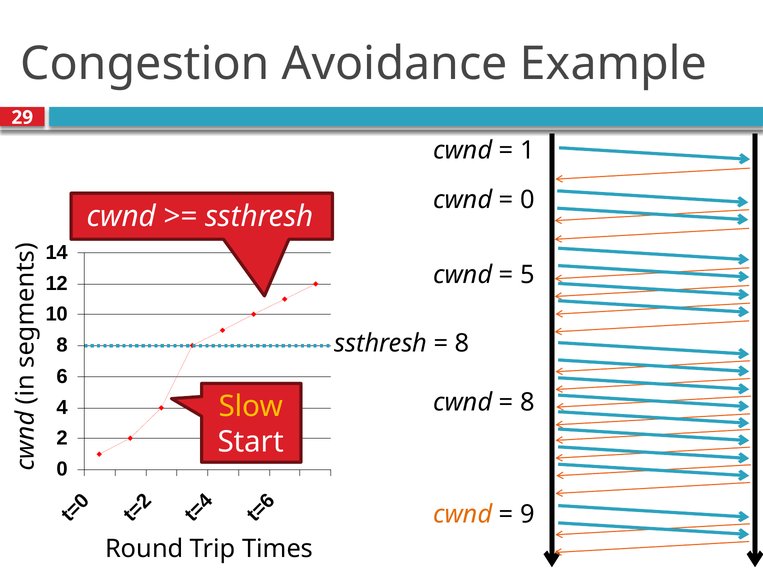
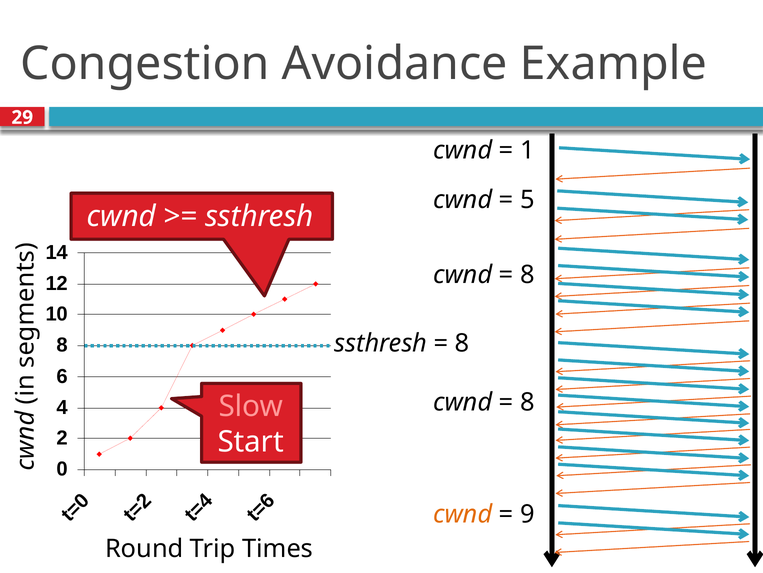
0: 0 -> 5 (527, 200)
5: 5 -> 8 (527, 274)
Slow colour: yellow -> pink (251, 406)
